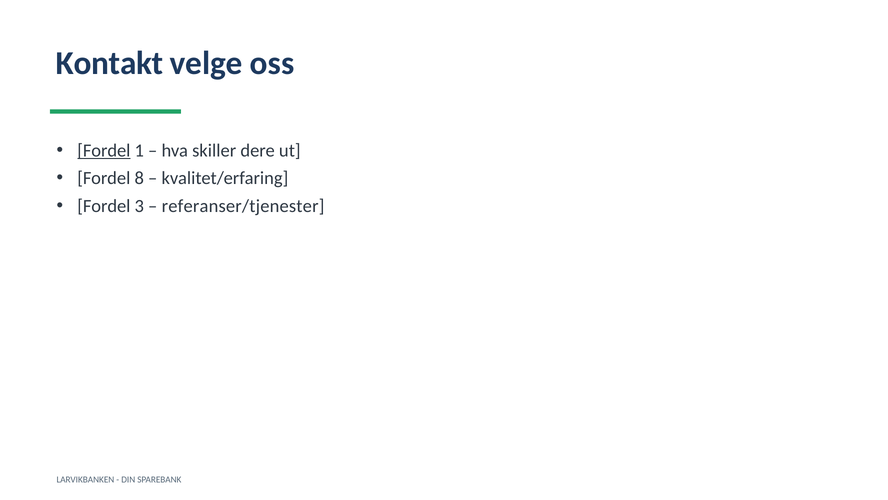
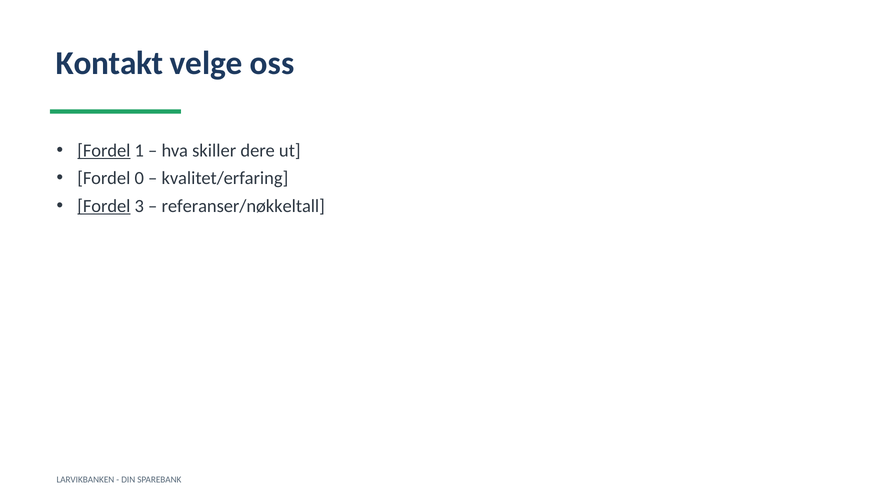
8: 8 -> 0 (139, 178)
Fordel underline: none -> present (104, 206)
referanser/tjenester: referanser/tjenester -> referanser/nøkkeltall (243, 206)
